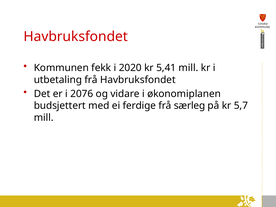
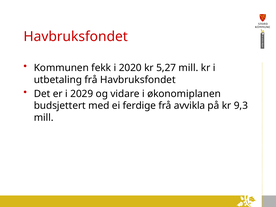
5,41: 5,41 -> 5,27 (166, 68)
2076: 2076 -> 2029 (82, 94)
særleg: særleg -> avvikla (189, 106)
5,7: 5,7 -> 9,3 (241, 106)
